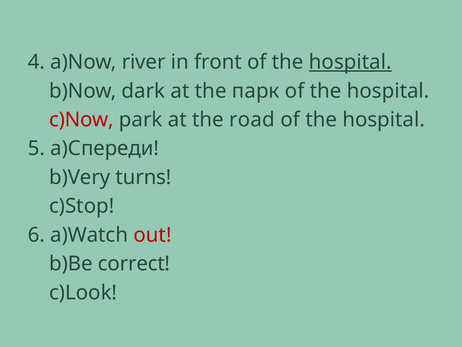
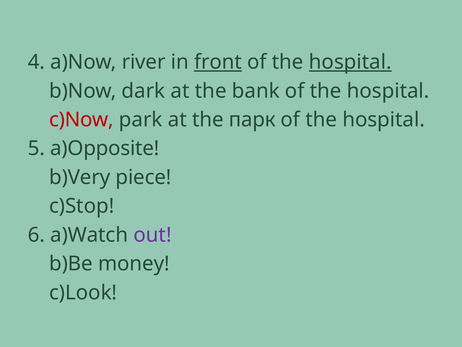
front underline: none -> present (218, 62)
парк: парк -> bank (256, 91)
road: road -> парк (252, 120)
a)Спереди: a)Спереди -> a)Opposite (105, 148)
turns: turns -> piece (144, 177)
out colour: red -> purple (153, 235)
correct: correct -> money (134, 263)
